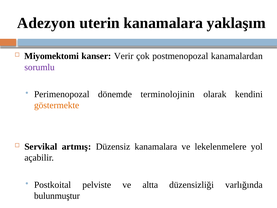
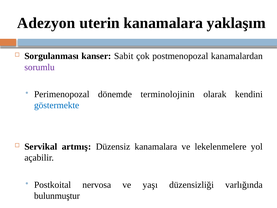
Miyomektomi: Miyomektomi -> Sorgulanması (52, 56)
Verir: Verir -> Sabit (124, 56)
göstermekte colour: orange -> blue (57, 105)
pelviste: pelviste -> nervosa (97, 185)
altta: altta -> yaşı (150, 185)
